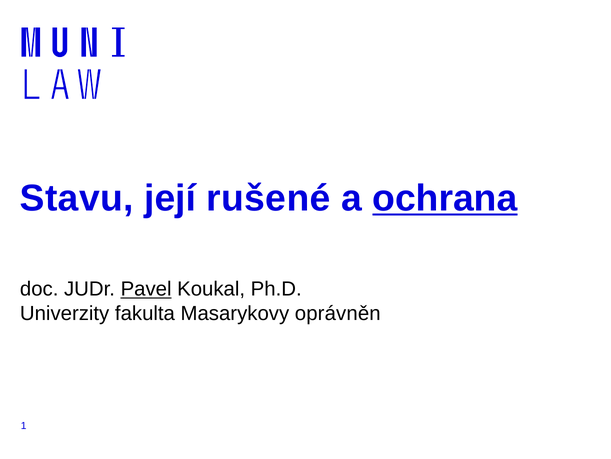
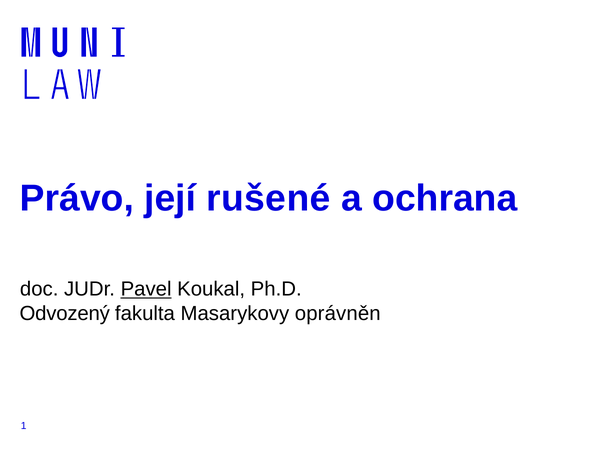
Stavu: Stavu -> Právo (77, 198)
ochrana underline: present -> none (445, 198)
Univerzity: Univerzity -> Odvozený (65, 313)
